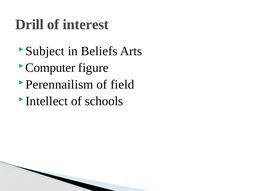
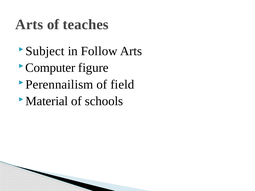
Drill: Drill -> Arts (29, 25)
interest: interest -> teaches (86, 25)
Beliefs: Beliefs -> Follow (99, 51)
Intellect: Intellect -> Material (47, 101)
